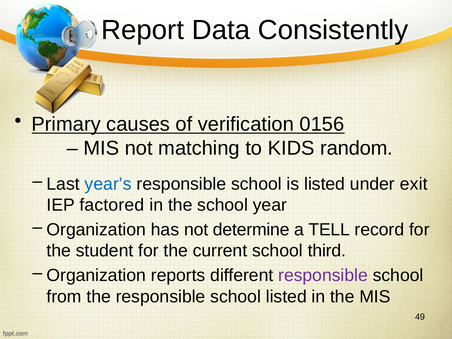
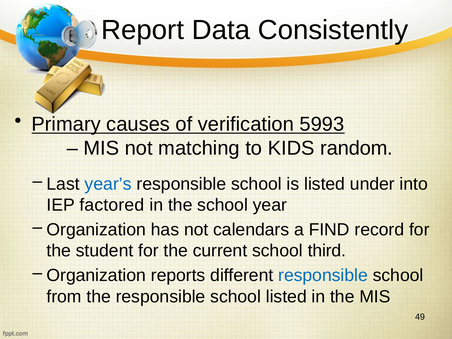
0156: 0156 -> 5993 (322, 124)
exit: exit -> into (414, 184)
determine: determine -> calendars (251, 230)
TELL: TELL -> FIND (329, 230)
responsible colour: purple -> blue (323, 275)
